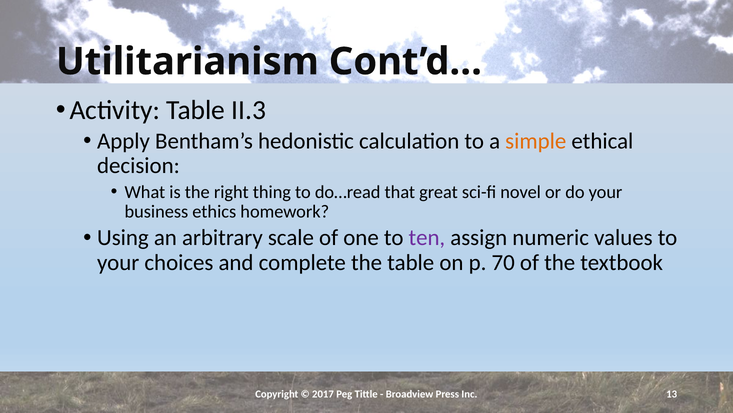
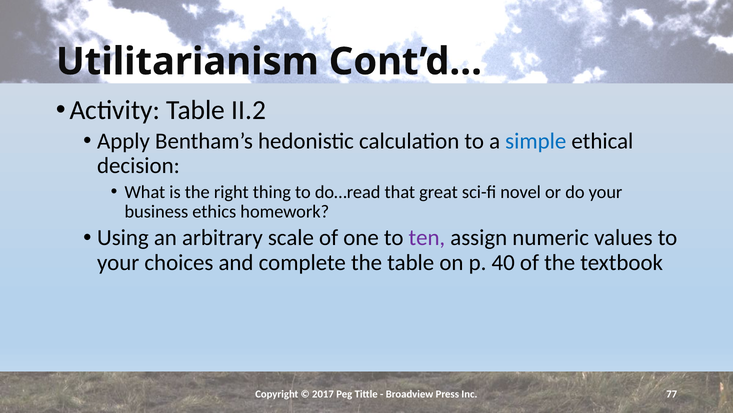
II.3: II.3 -> II.2 (249, 110)
simple colour: orange -> blue (536, 141)
70: 70 -> 40 (503, 262)
13: 13 -> 77 (672, 394)
